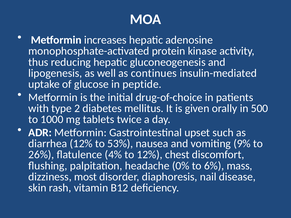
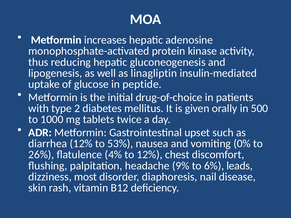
continues: continues -> linagliptin (154, 73)
9%: 9% -> 0% (242, 144)
0%: 0% -> 9% (181, 166)
mass: mass -> leads (240, 166)
